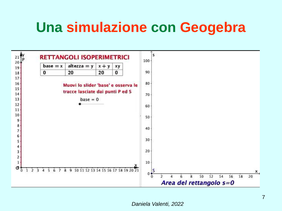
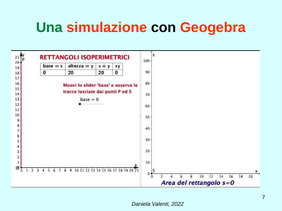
con colour: green -> black (164, 28)
